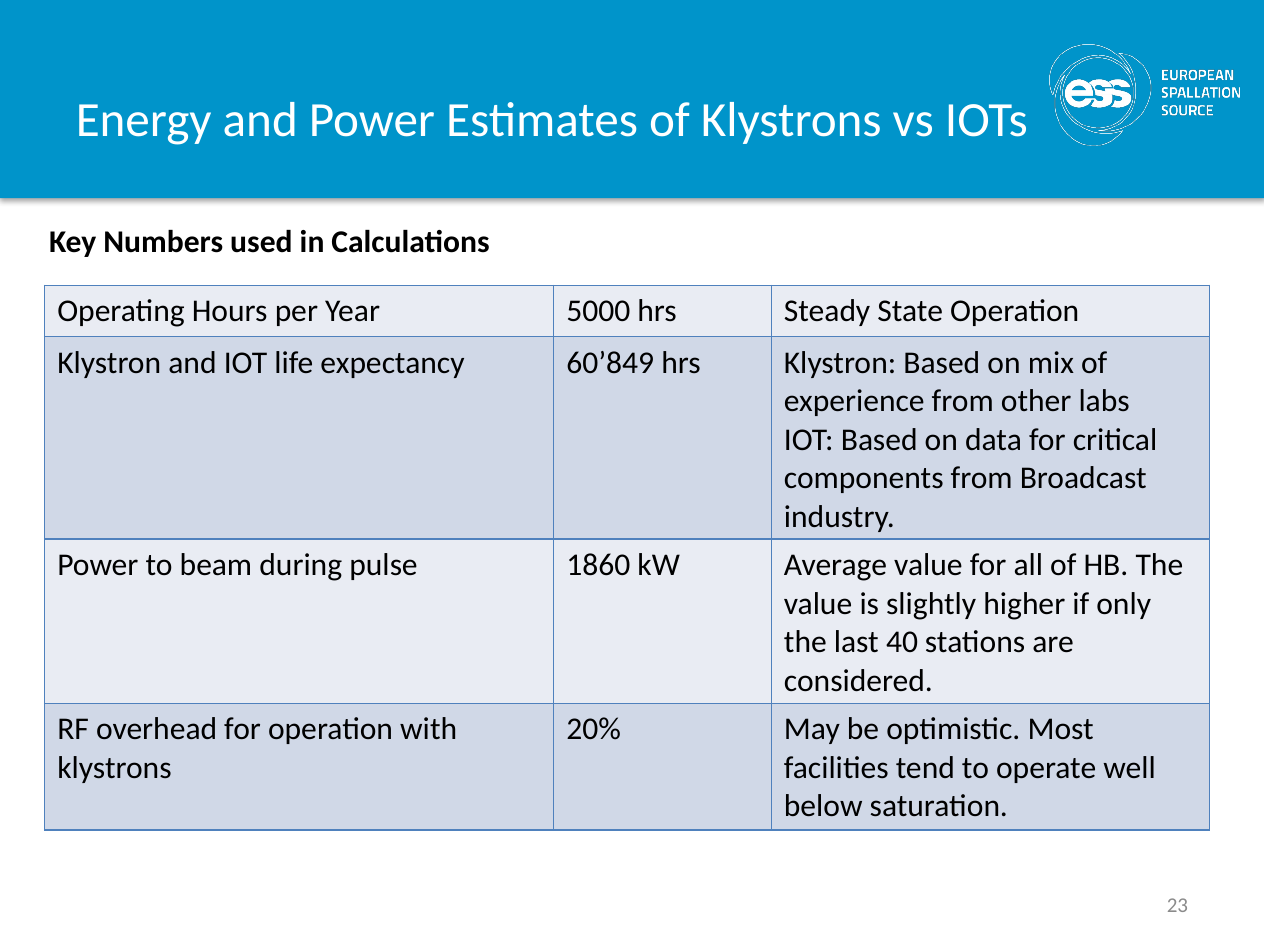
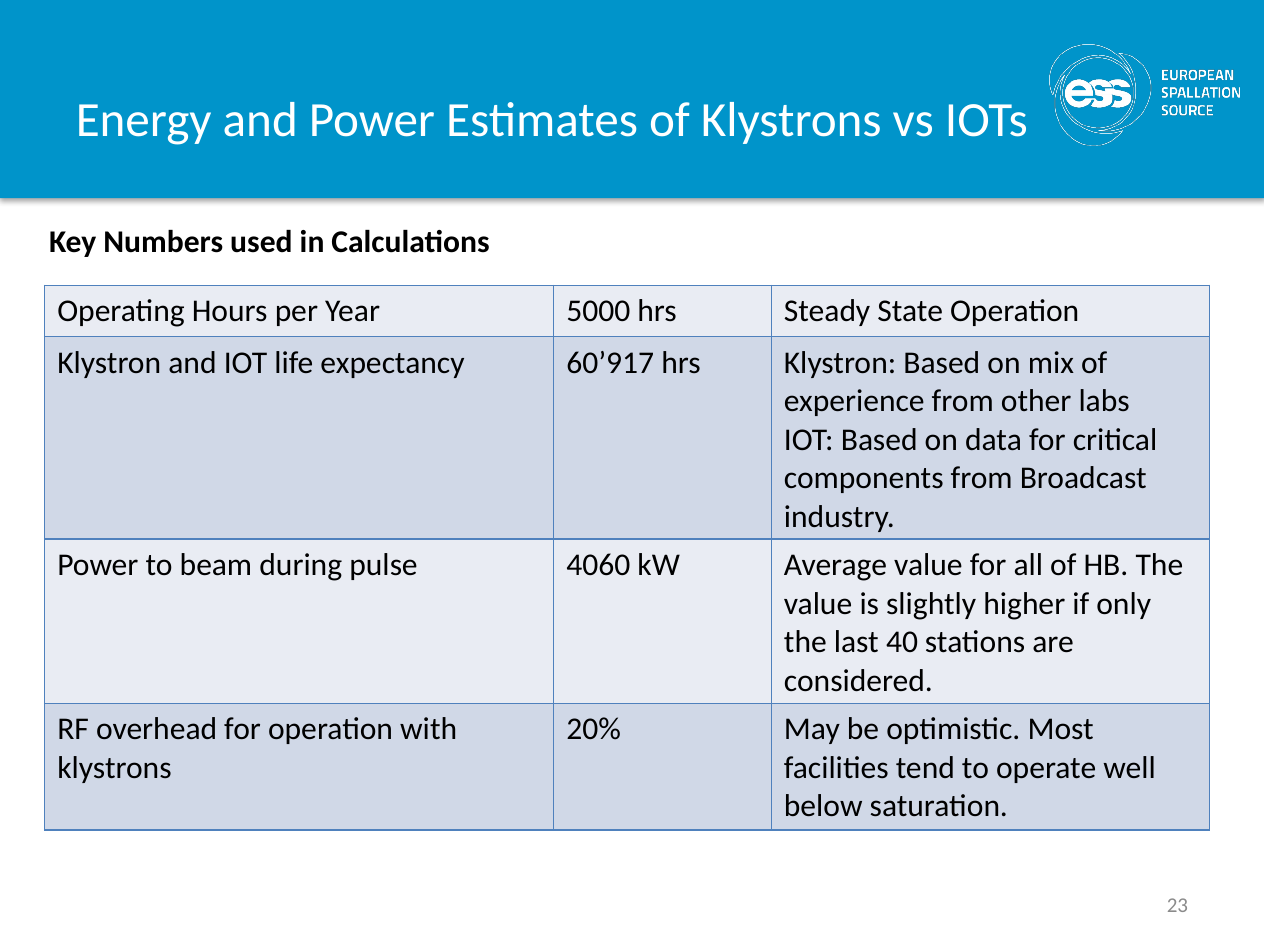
60’849: 60’849 -> 60’917 (610, 363)
1860: 1860 -> 4060 (598, 565)
